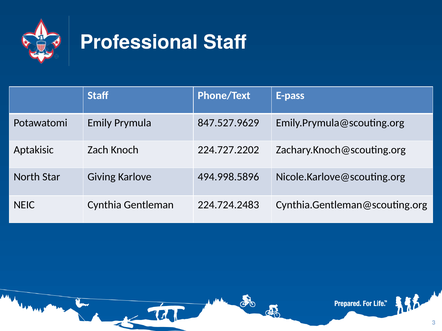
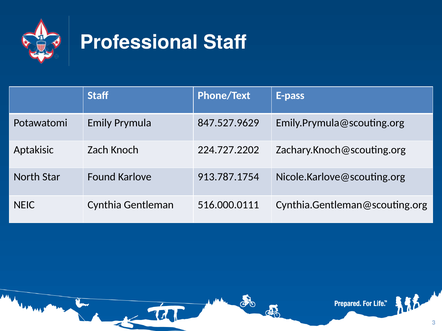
Giving: Giving -> Found (102, 177)
494.998.5896: 494.998.5896 -> 913.787.1754 (228, 177)
224.724.2483: 224.724.2483 -> 516.000.0111 (228, 205)
